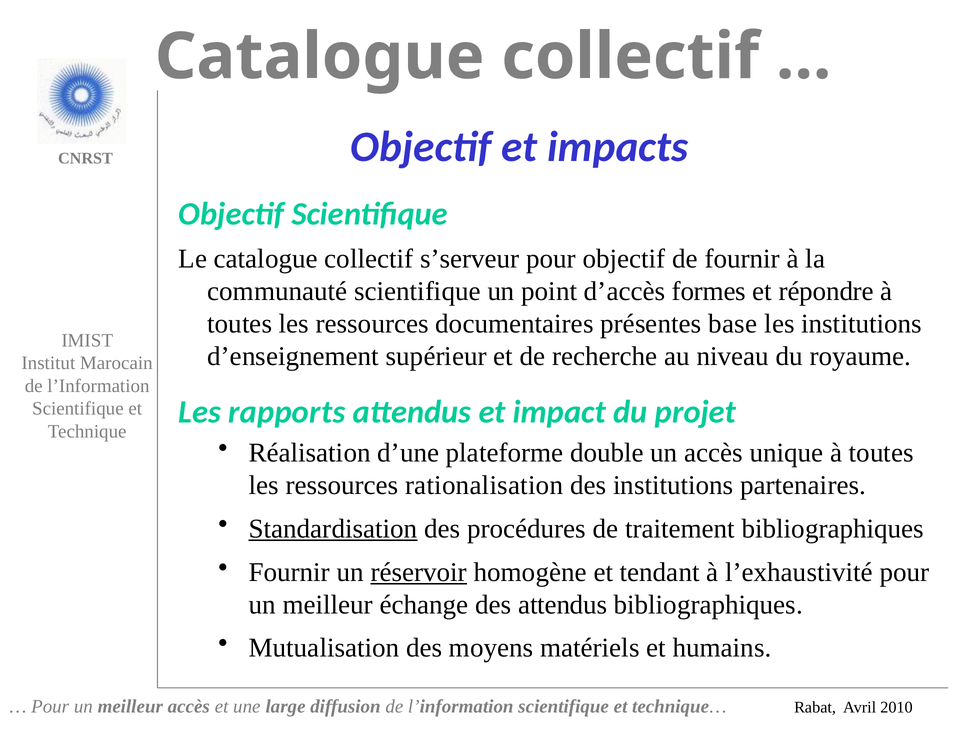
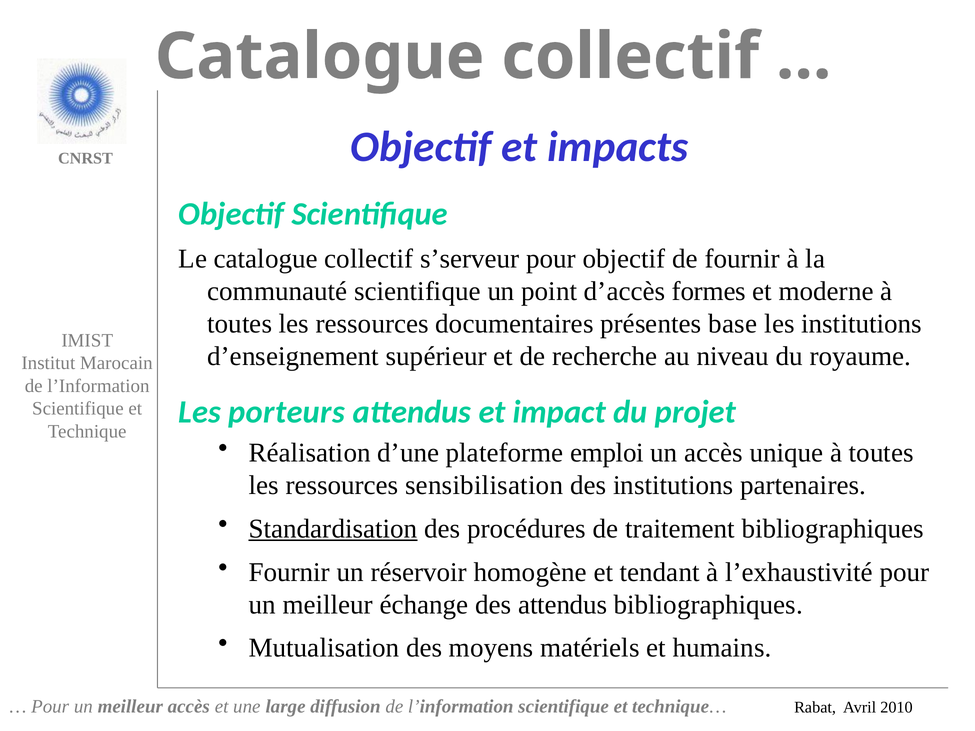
répondre: répondre -> moderne (826, 292)
rapports: rapports -> porteurs (287, 412)
double: double -> emploi (607, 453)
rationalisation: rationalisation -> sensibilisation (484, 486)
réservoir underline: present -> none (419, 572)
